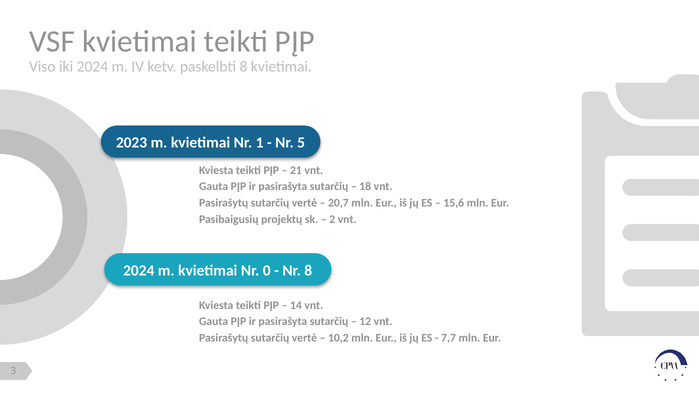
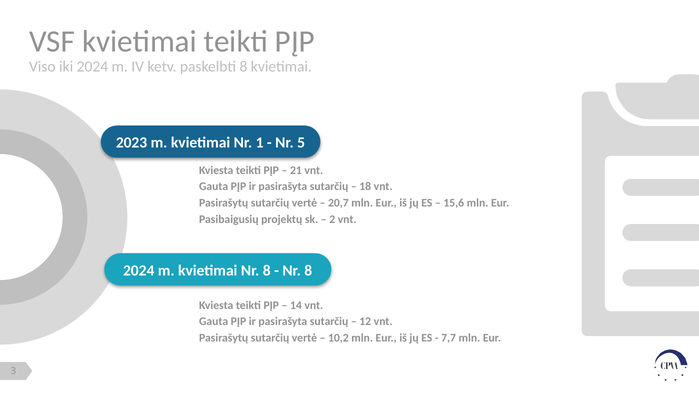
kvietimai Nr 0: 0 -> 8 (267, 271)
